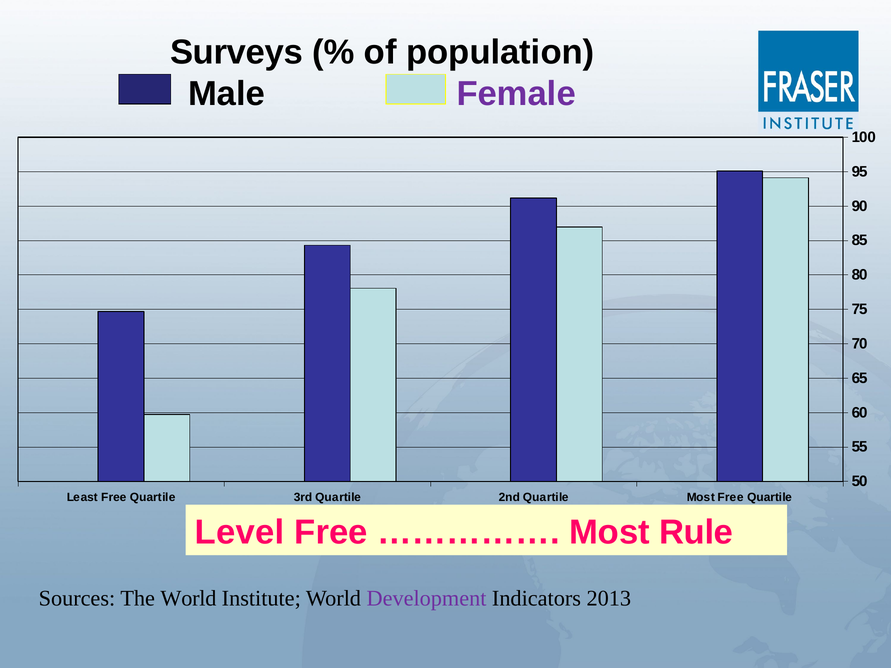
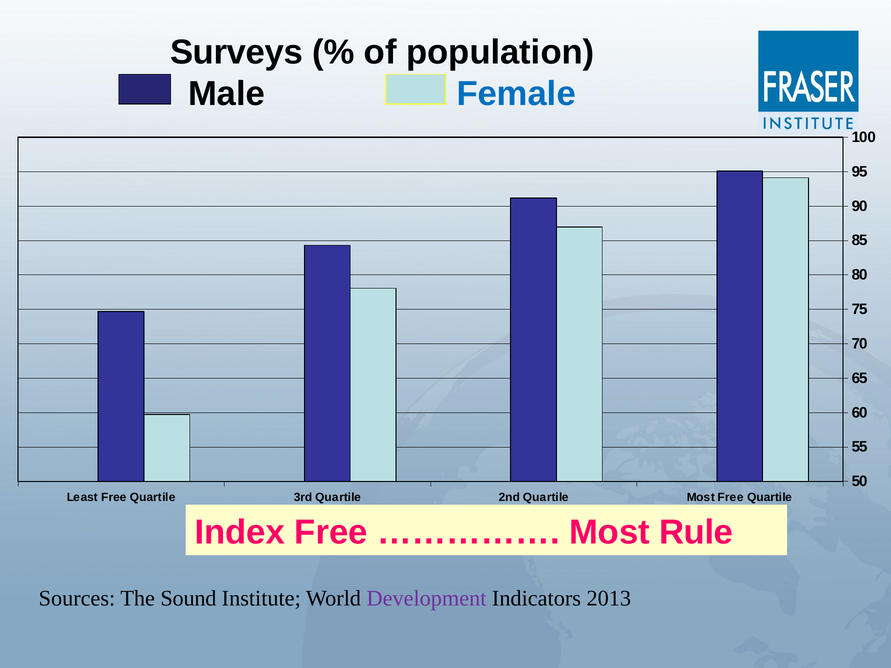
Female colour: purple -> blue (516, 94)
Level: Level -> Index (240, 533)
The World: World -> Sound (188, 599)
